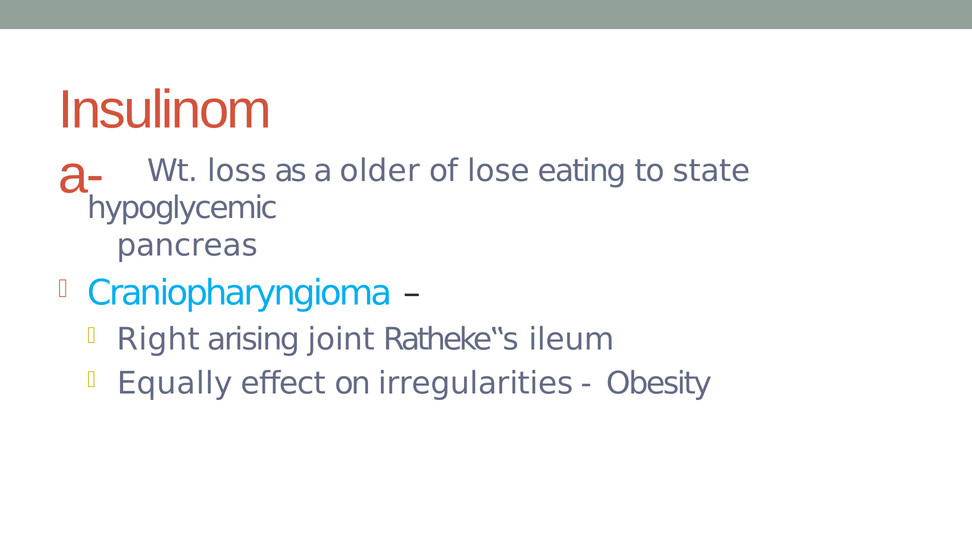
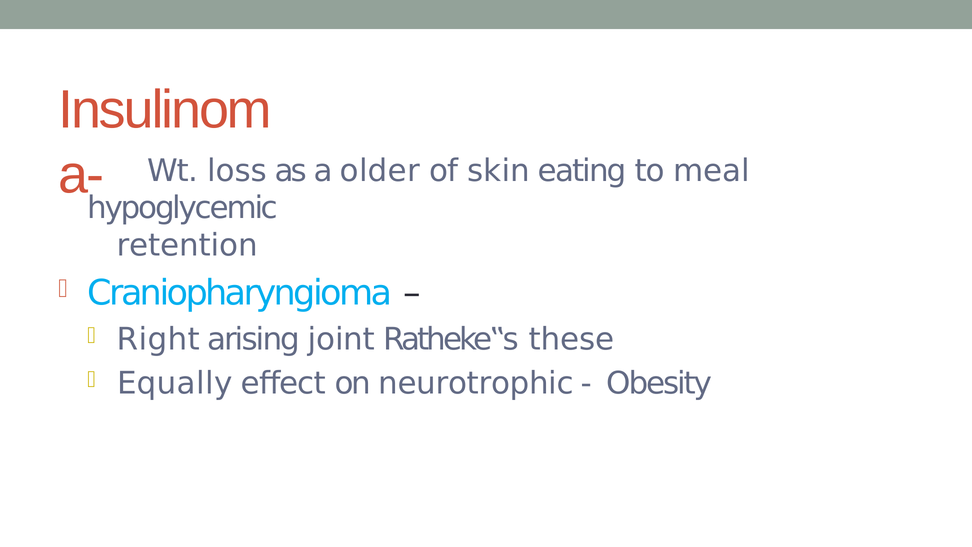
lose: lose -> skin (499, 171)
state: state -> meal (712, 171)
pancreas: pancreas -> retention (187, 245)
ileum: ileum -> these (572, 339)
irregularities: irregularities -> neurotrophic (476, 383)
